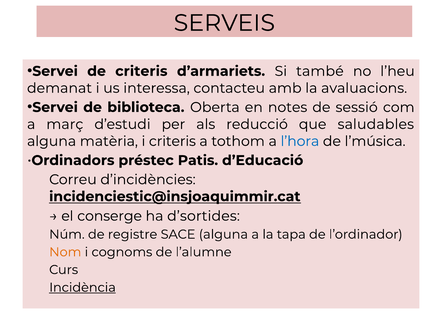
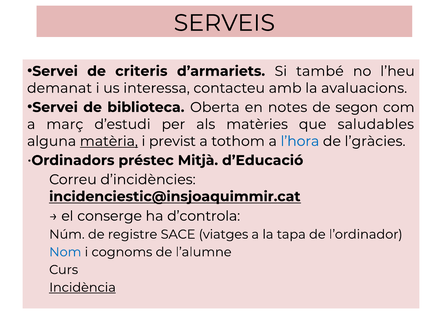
sessió: sessió -> segon (357, 107)
reducció: reducció -> matèries (257, 124)
matèria underline: none -> present (109, 141)
i criteris: criteris -> previst (172, 141)
l’música: l’música -> l’gràcies (375, 141)
Patis: Patis -> Mitjà (198, 160)
d’sortides: d’sortides -> d’controla (204, 216)
SACE alguna: alguna -> viatges (223, 234)
Nom colour: orange -> blue (65, 252)
